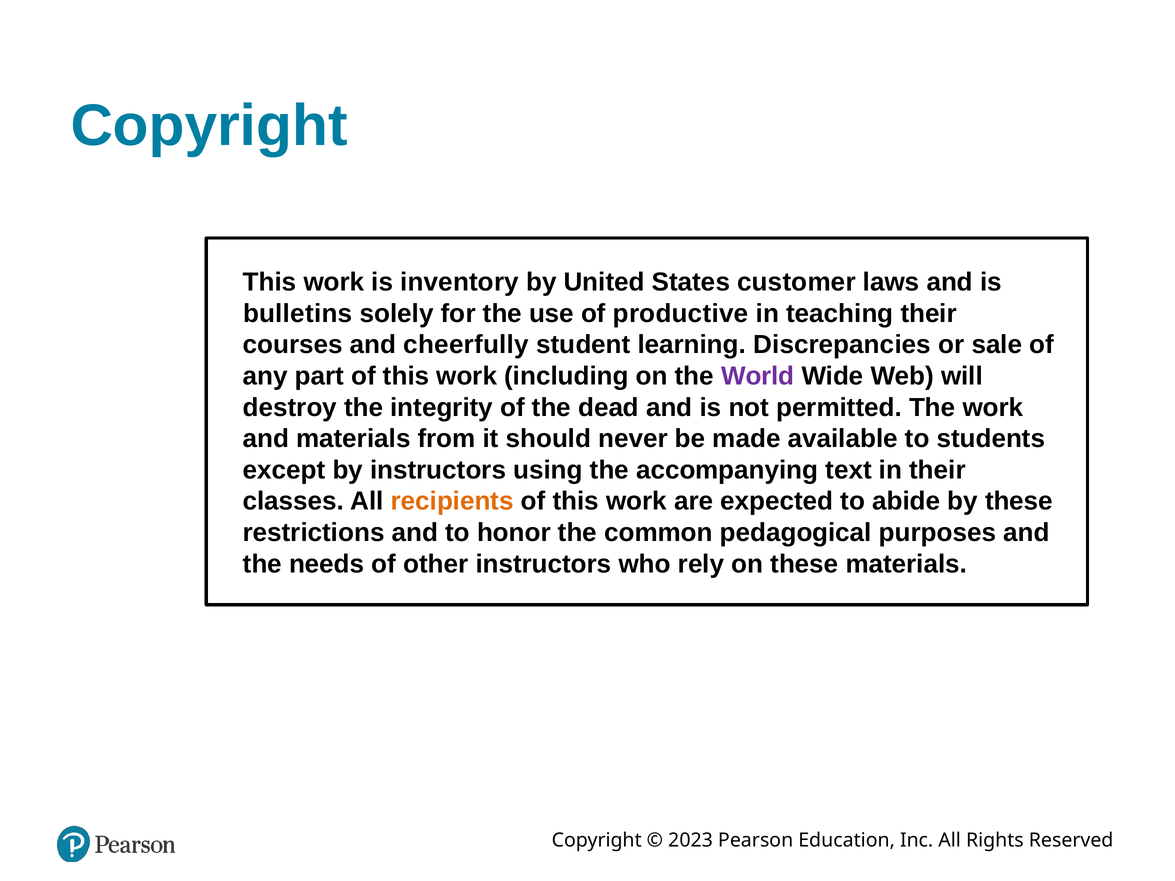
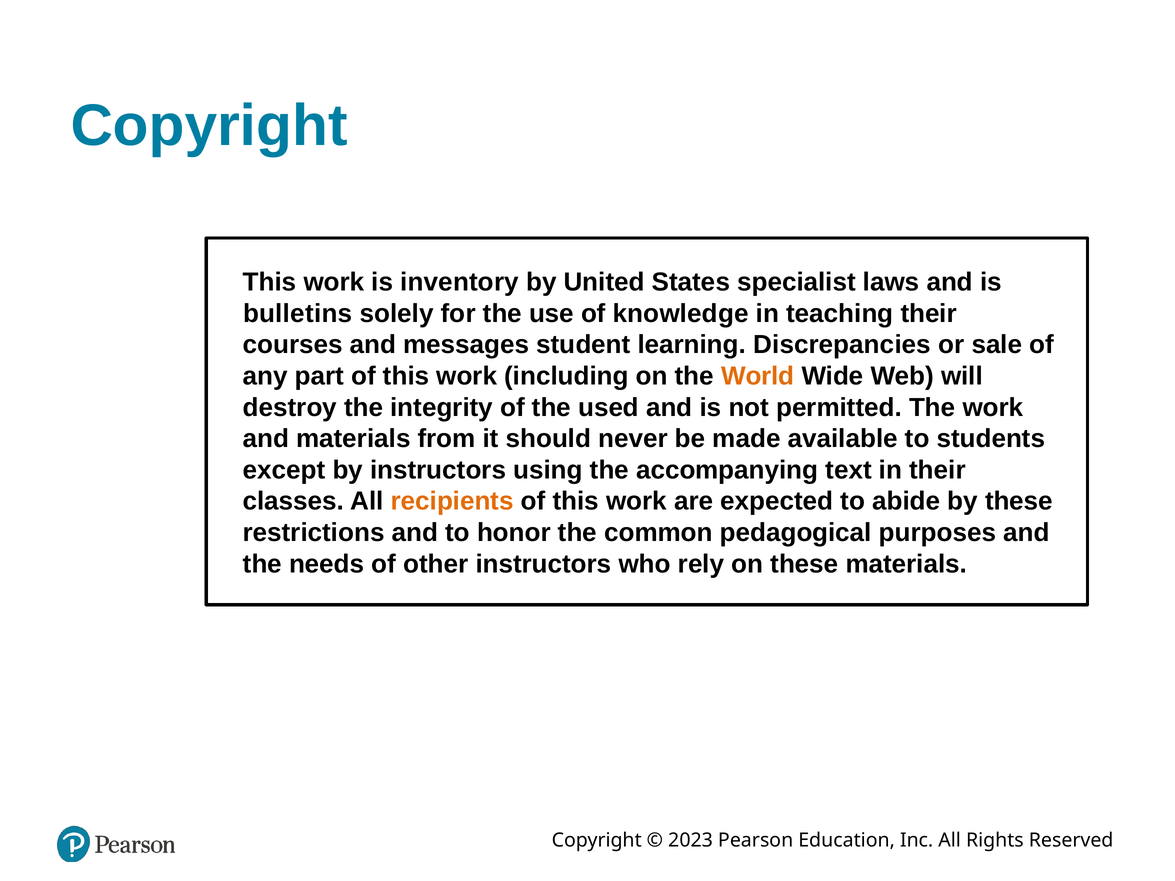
customer: customer -> specialist (797, 282)
productive: productive -> knowledge (681, 314)
cheerfully: cheerfully -> messages (466, 345)
World colour: purple -> orange (758, 376)
dead: dead -> used (609, 408)
